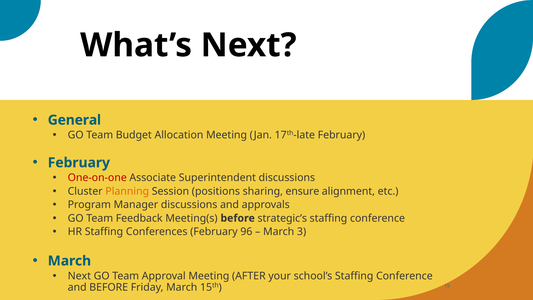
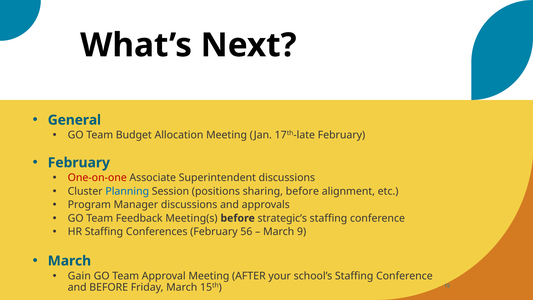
Planning colour: orange -> blue (127, 191)
sharing ensure: ensure -> before (302, 191)
96: 96 -> 56 (246, 232)
3: 3 -> 9 (302, 232)
Next: Next -> Gain (79, 276)
